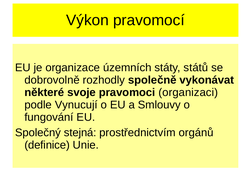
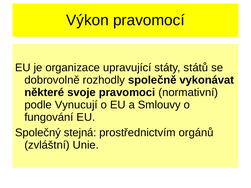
územních: územních -> upravující (127, 68)
organizaci: organizaci -> normativní (188, 93)
definice: definice -> zvláštní (47, 145)
